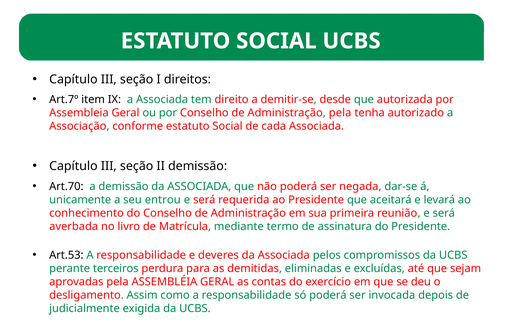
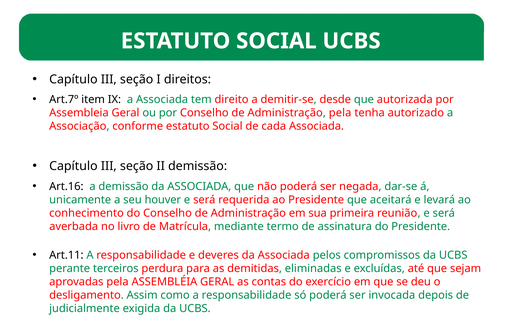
Art.70: Art.70 -> Art.16 (66, 186)
entrou: entrou -> houver (163, 200)
Art.53: Art.53 -> Art.11 (66, 255)
